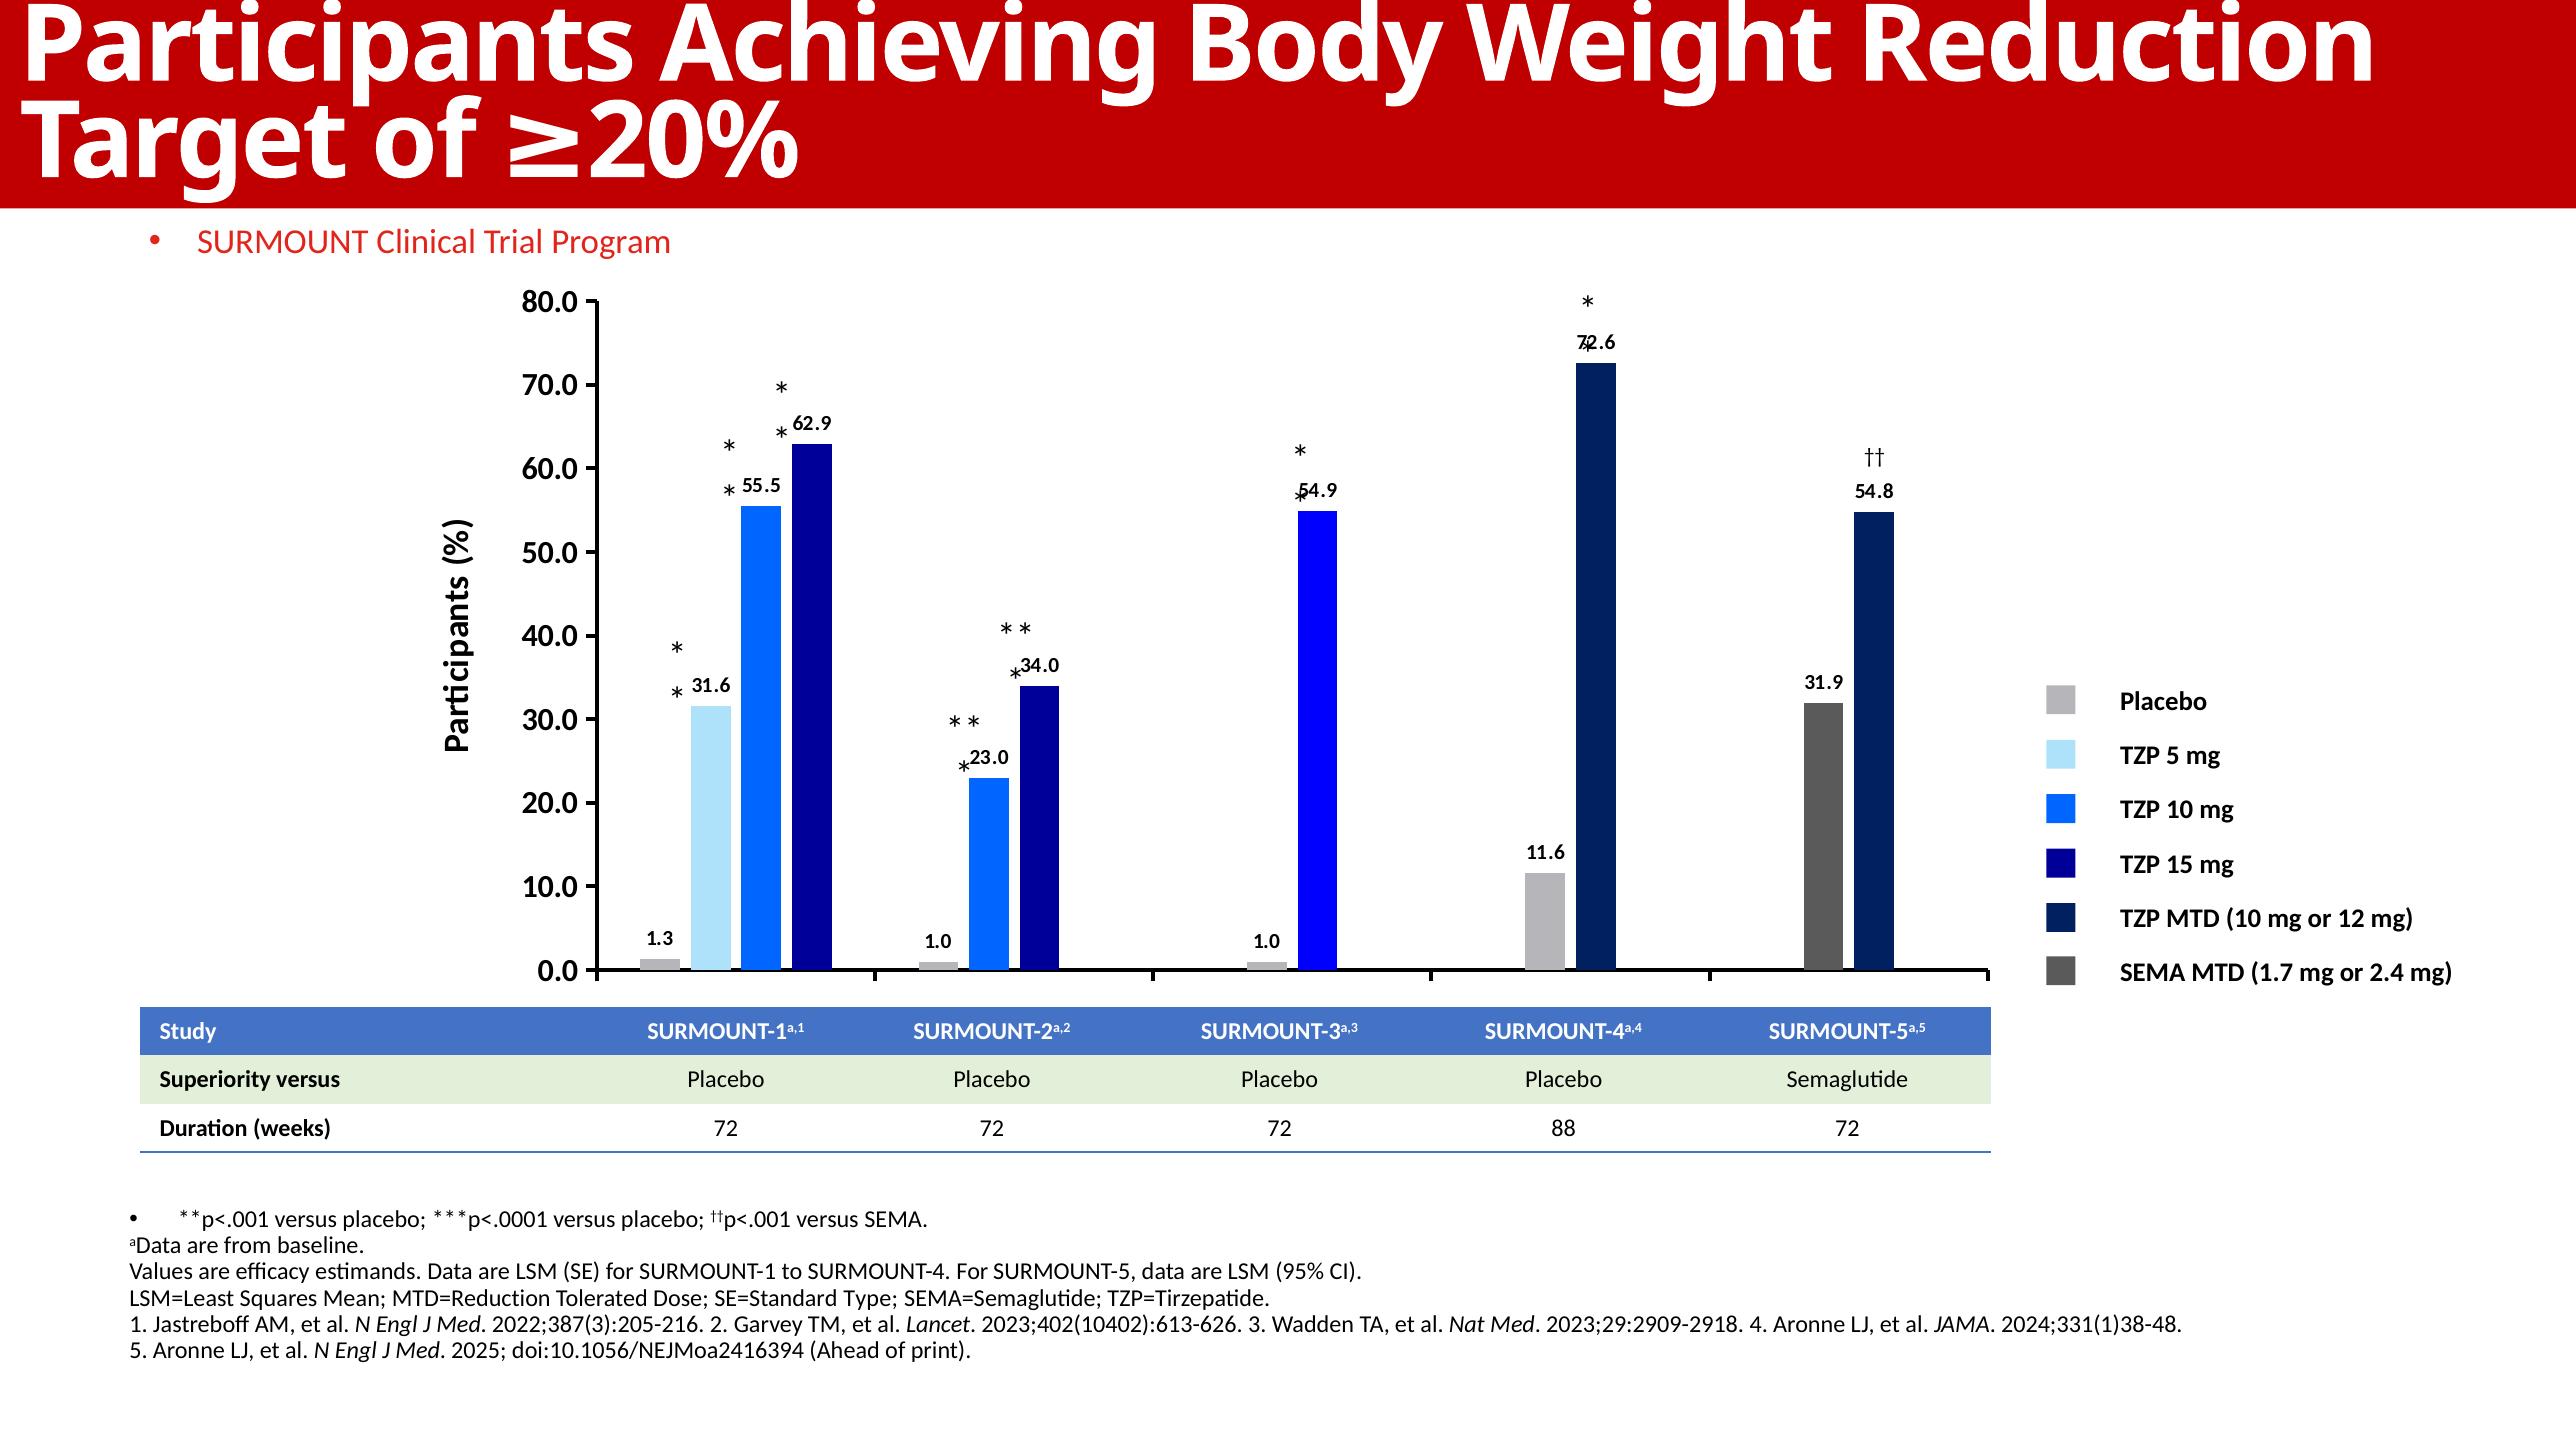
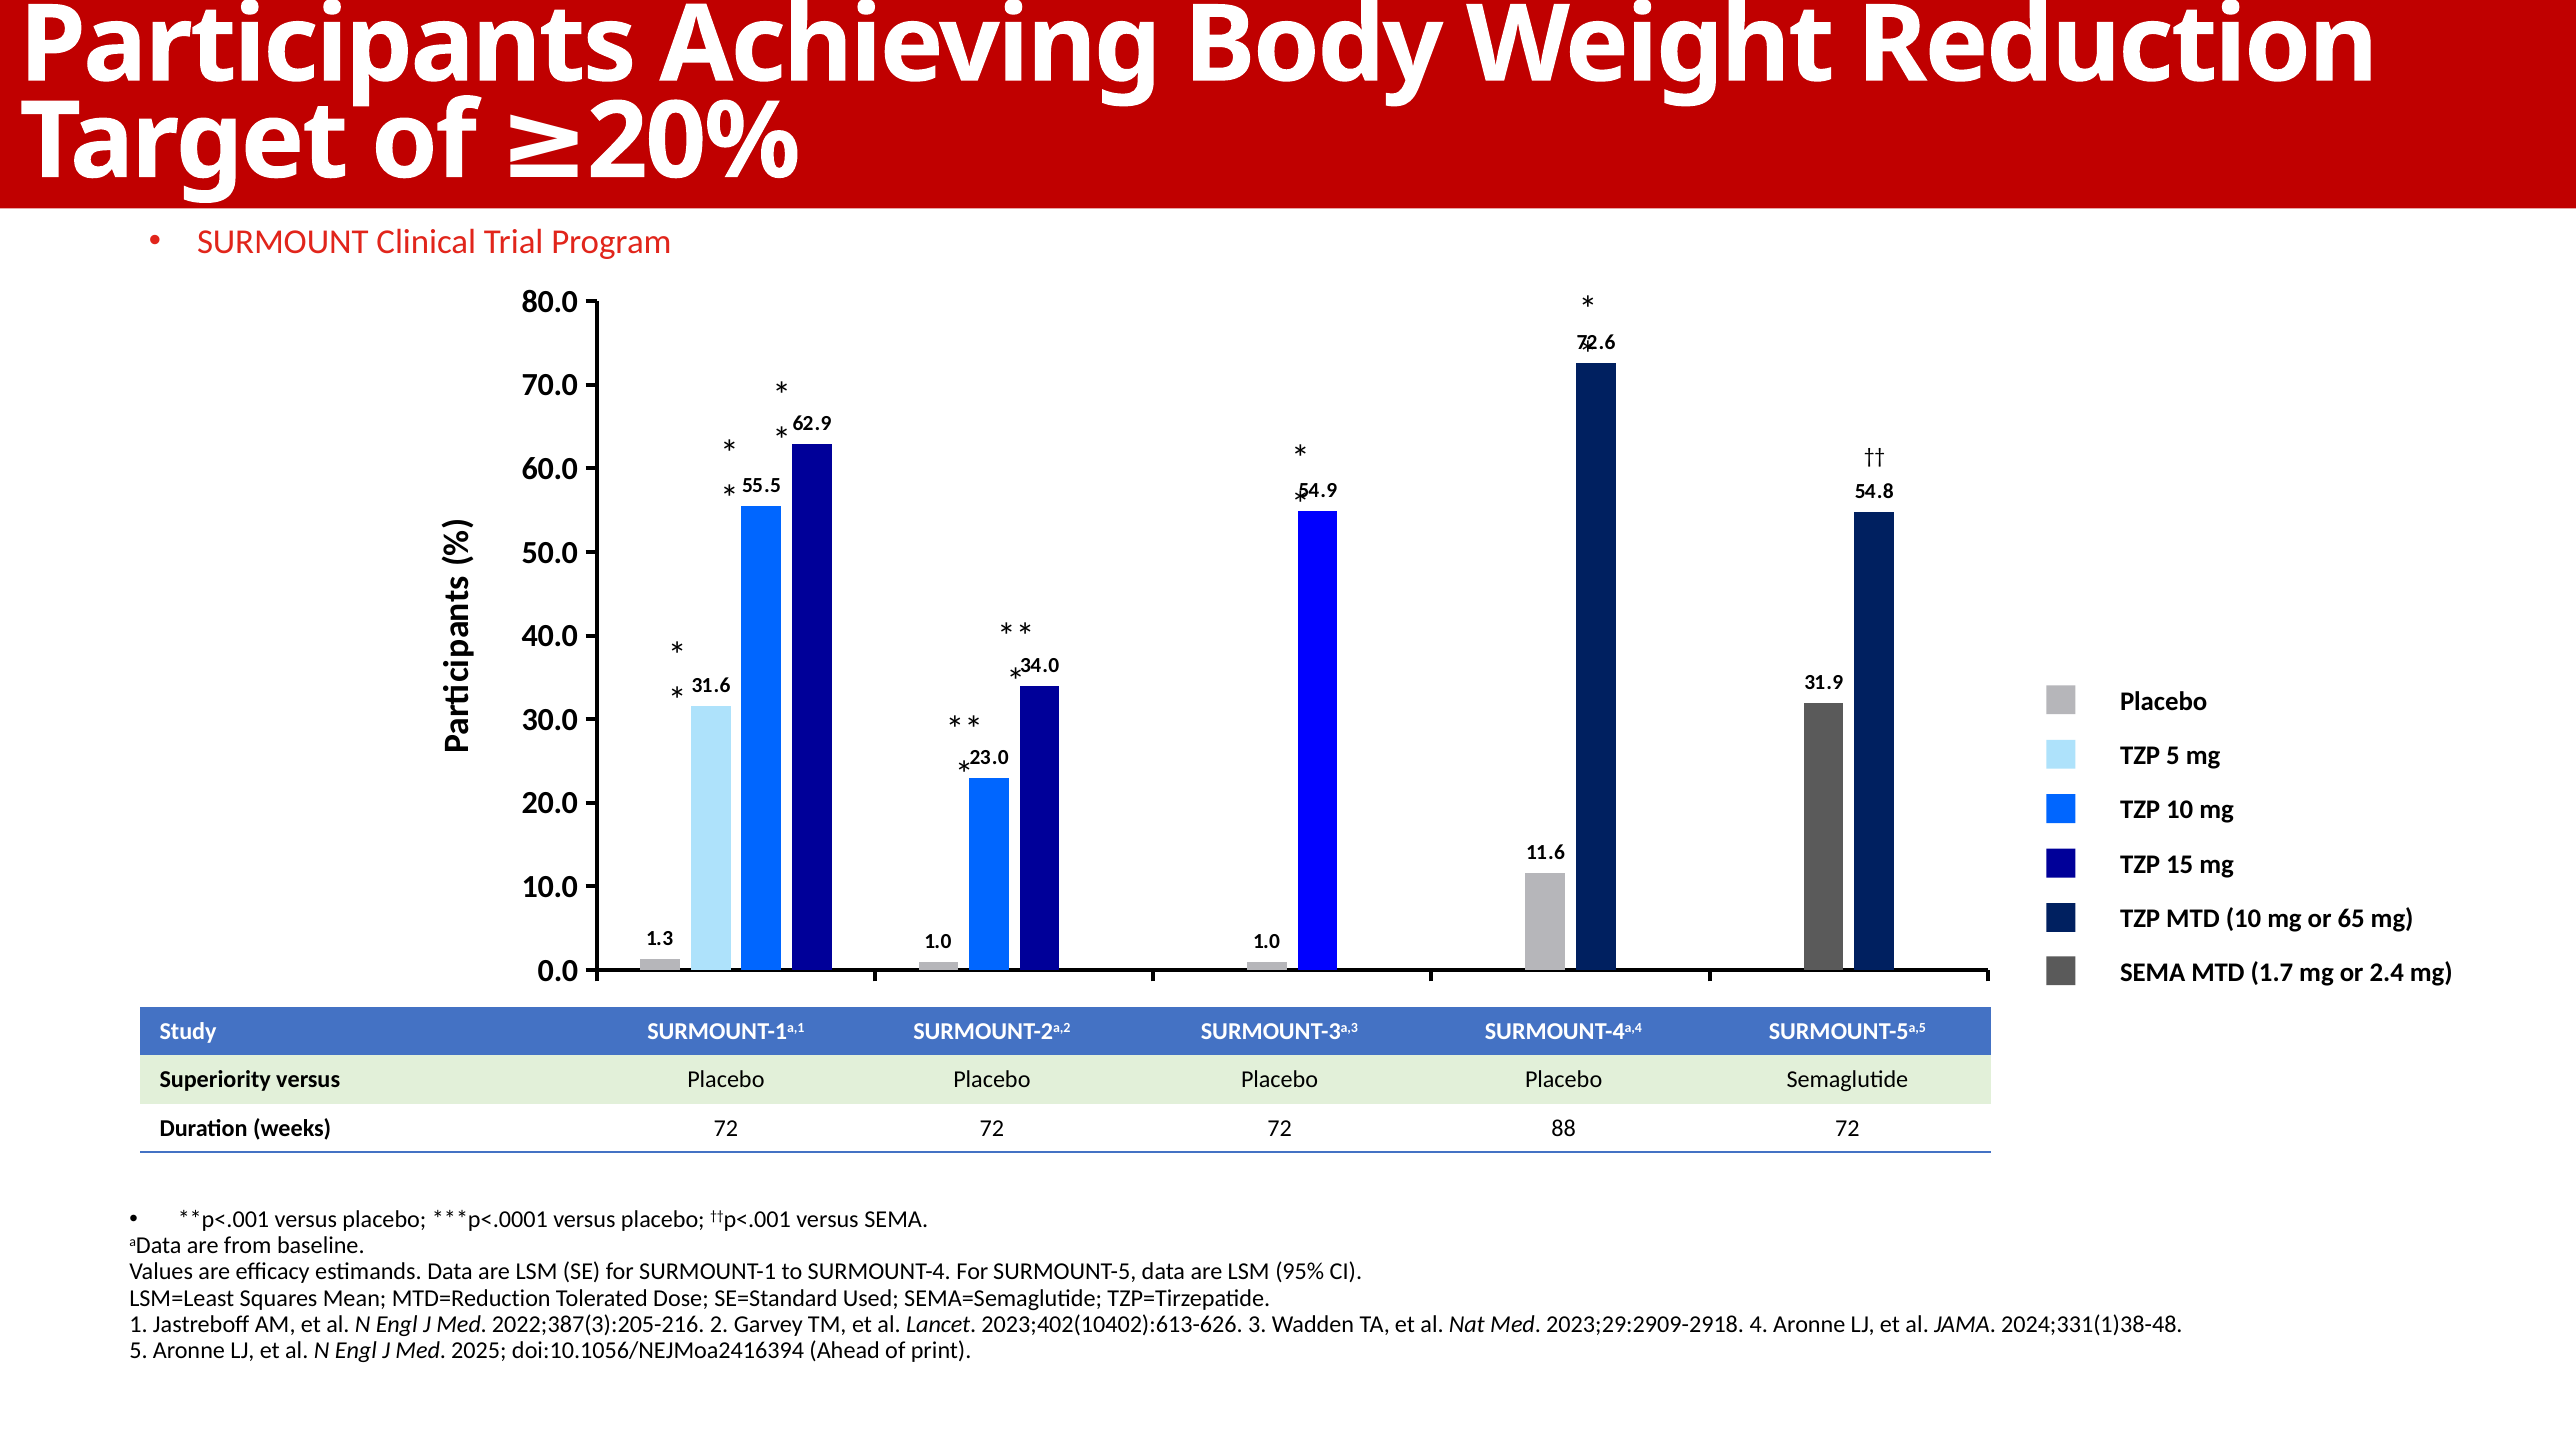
12: 12 -> 65 (2351, 919)
Type: Type -> Used (871, 1298)
